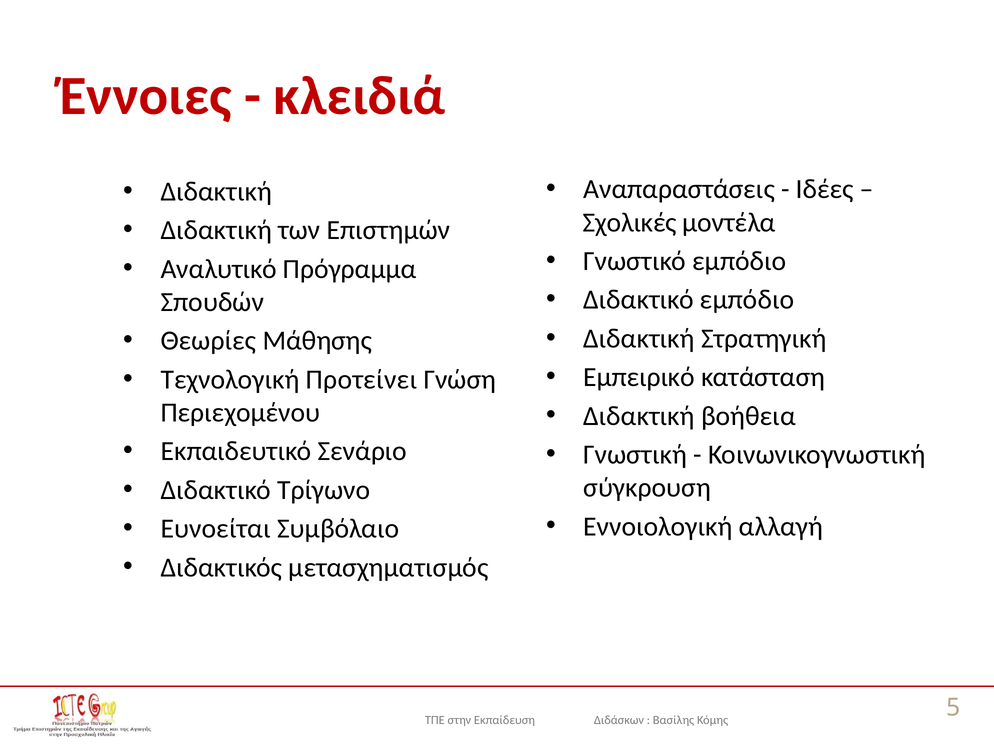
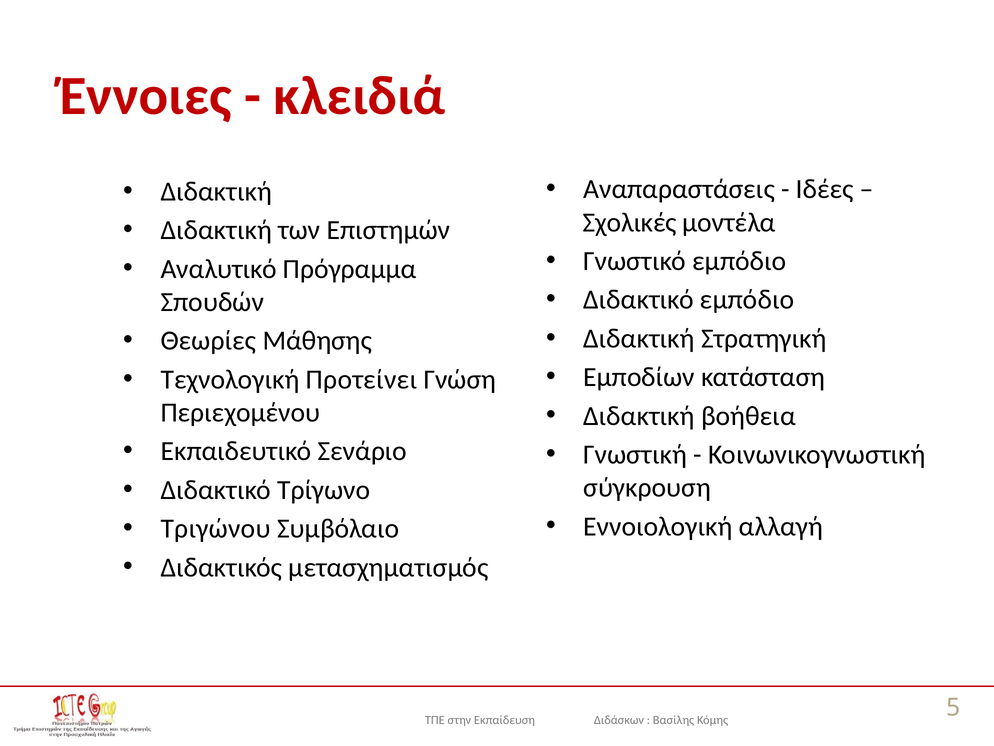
Εμπειρικό: Εμπειρικό -> Εμποδίων (639, 377)
Ευνοείται: Ευνοείται -> Τριγώνου (216, 528)
